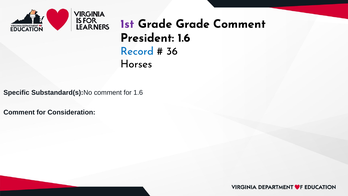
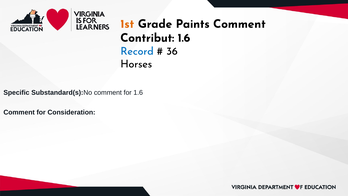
1st colour: purple -> orange (127, 24)
Grade Grade: Grade -> Paints (193, 24)
President: President -> Contribut (147, 38)
